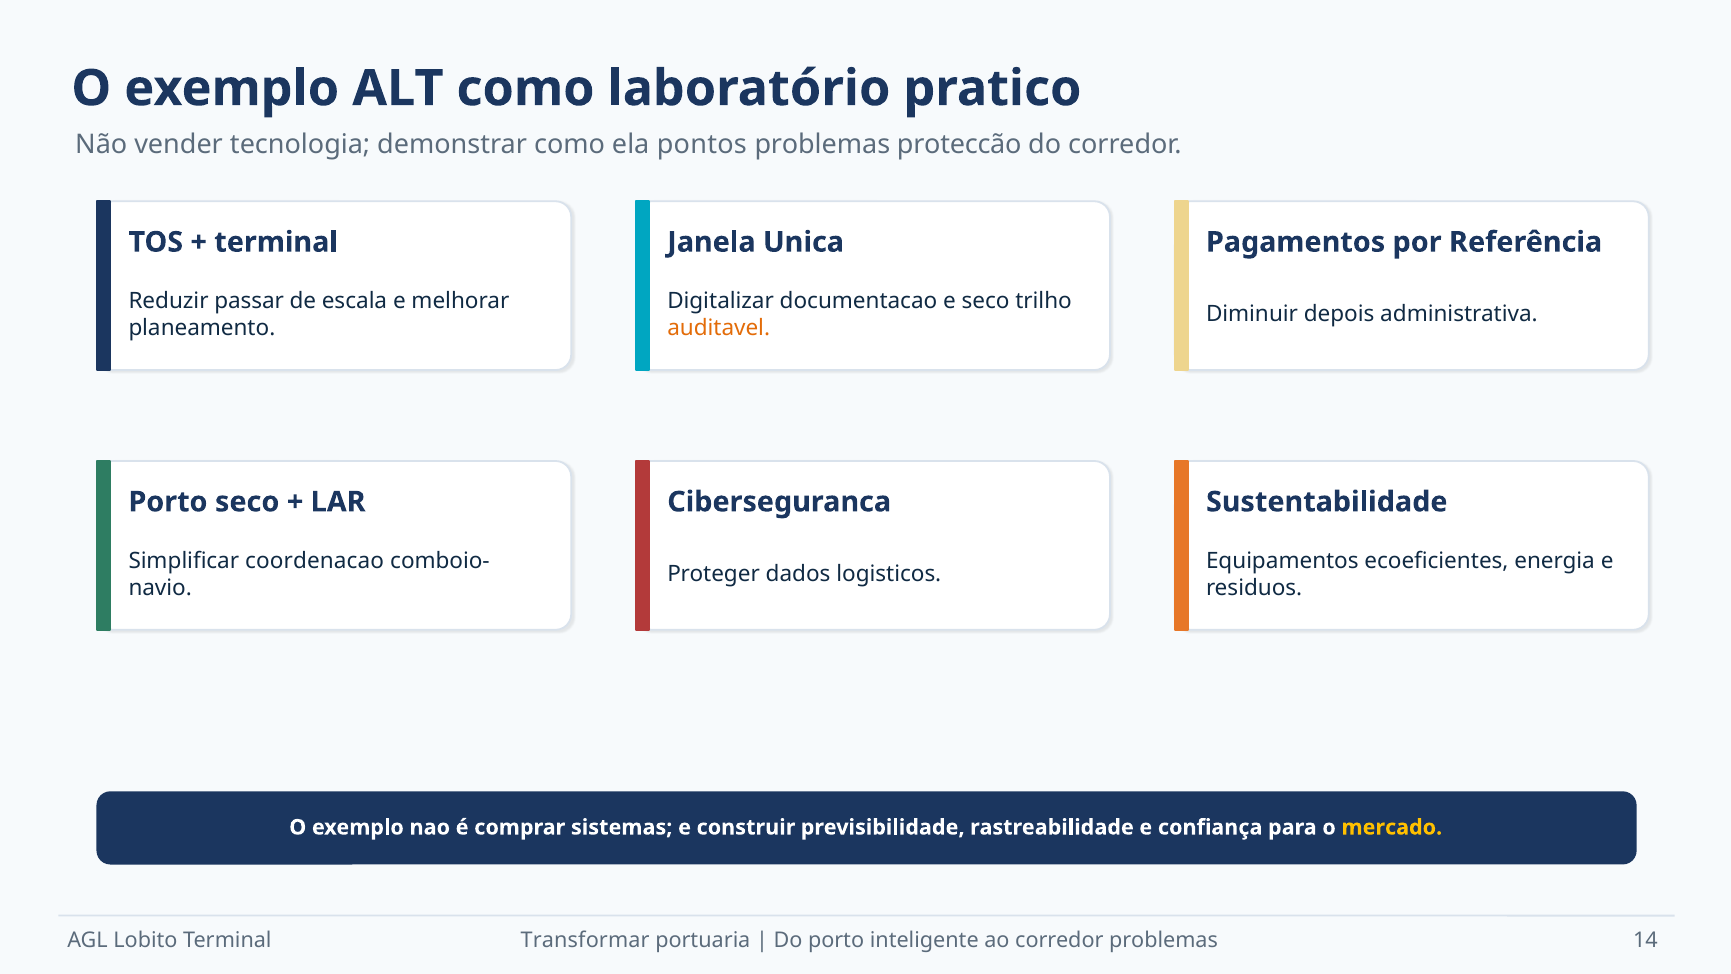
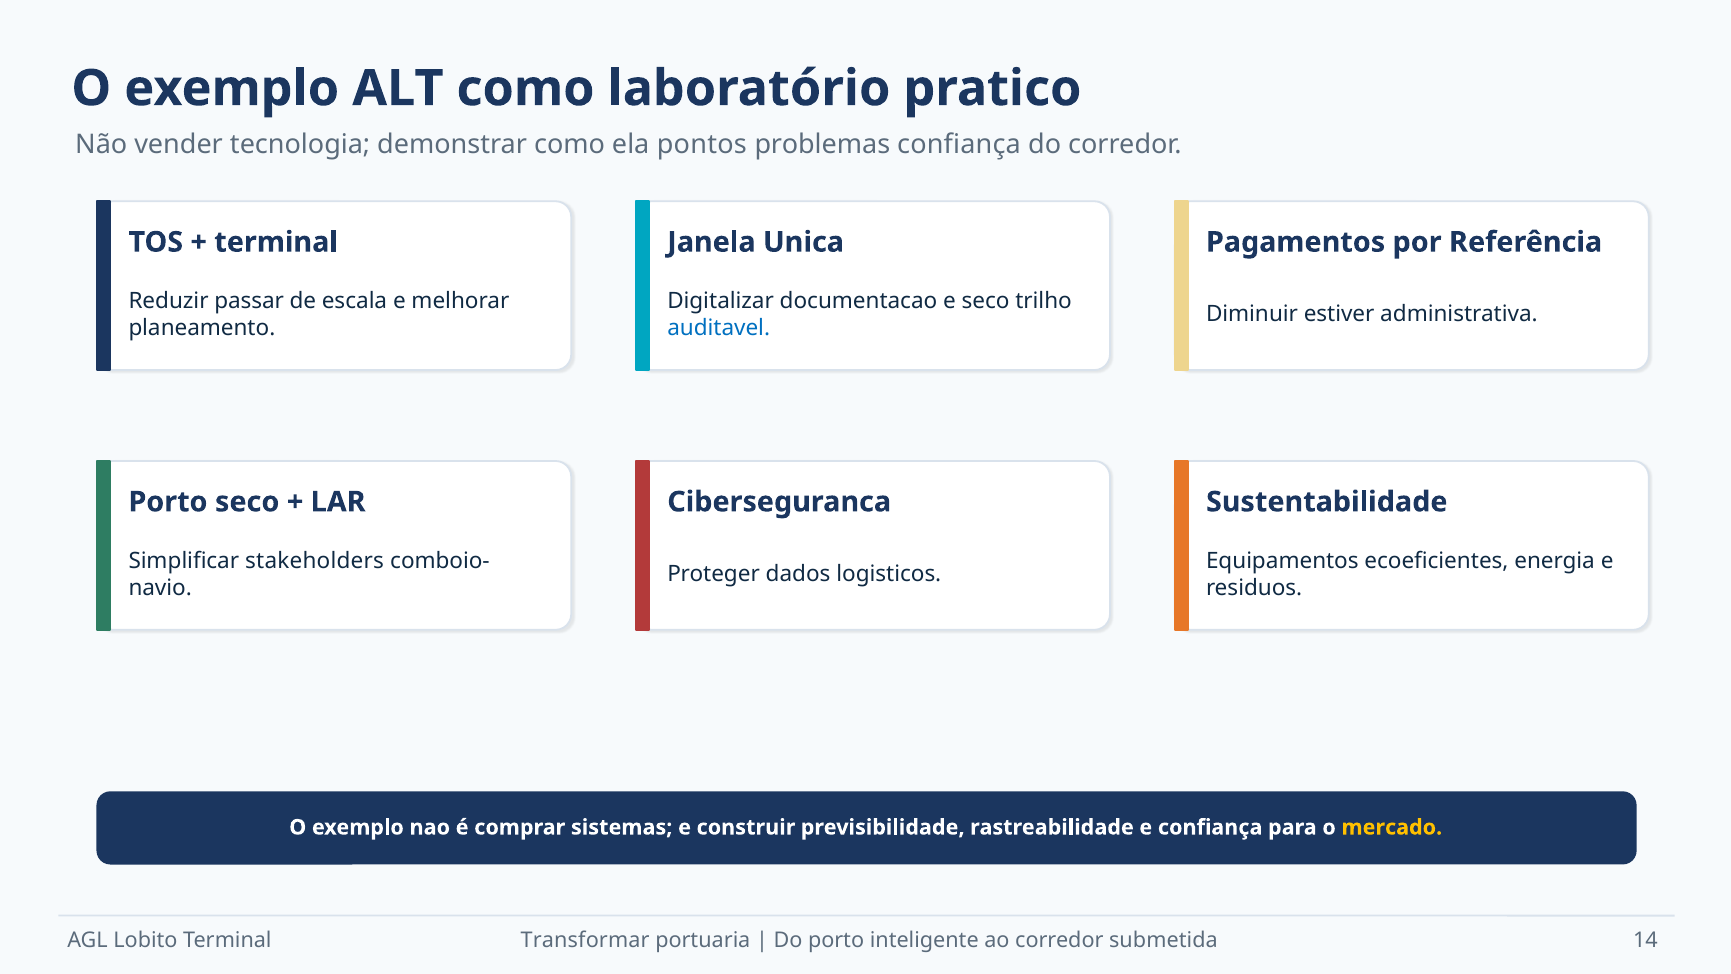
problemas proteccão: proteccão -> confiança (959, 145)
depois: depois -> estiver (1339, 314)
auditavel colour: orange -> blue (719, 328)
coordenacao: coordenacao -> stakeholders (315, 561)
corredor problemas: problemas -> submetida (1163, 940)
